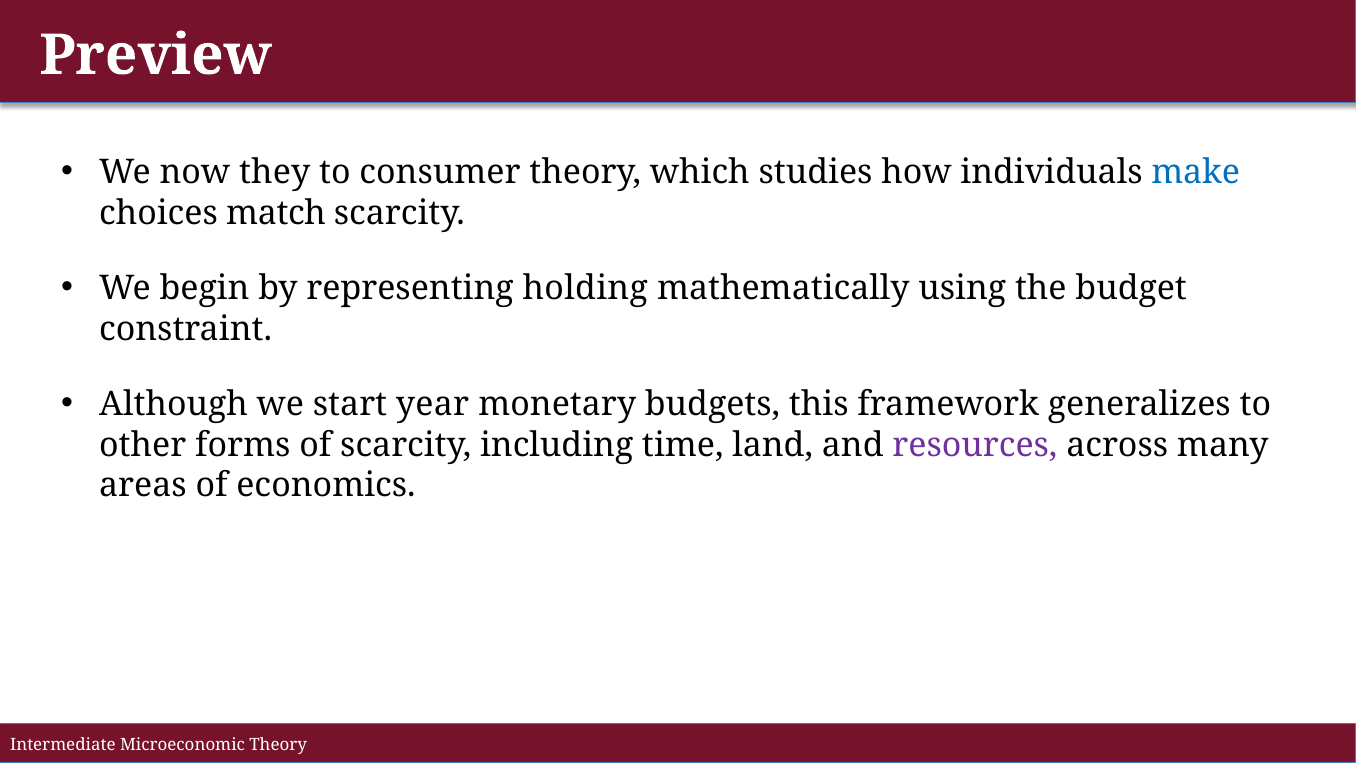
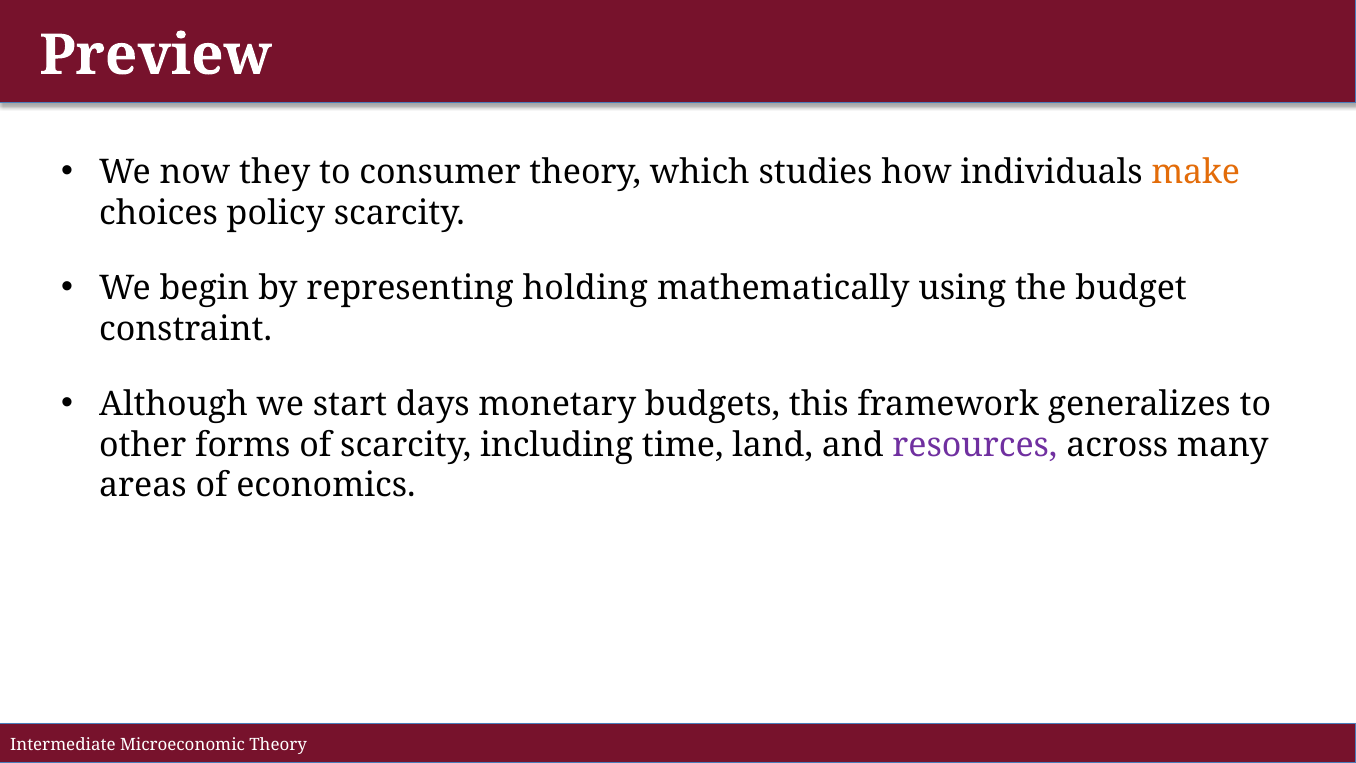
make colour: blue -> orange (1196, 173)
match: match -> policy (276, 213)
year: year -> days (433, 404)
